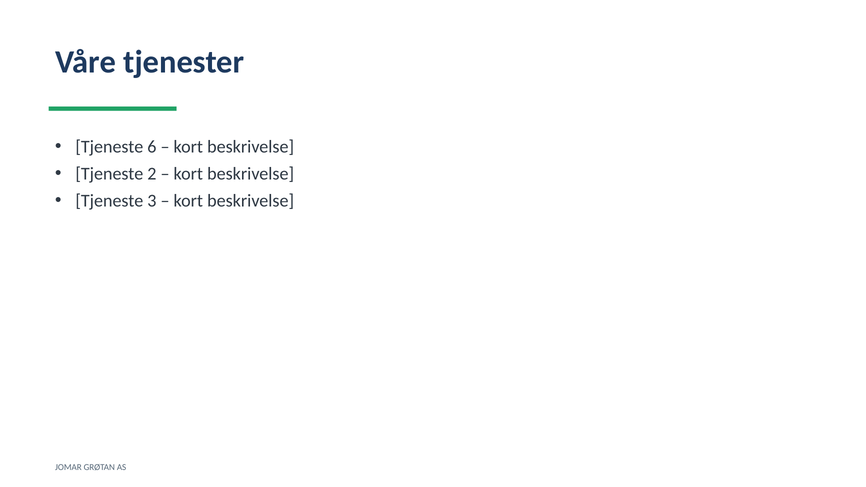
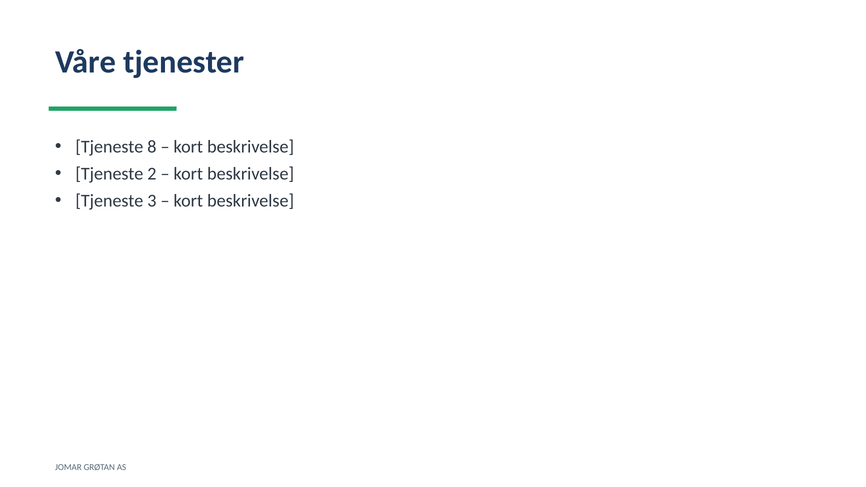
6: 6 -> 8 (152, 147)
